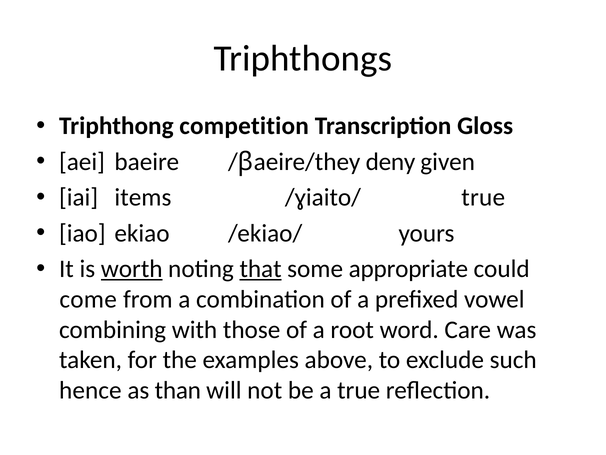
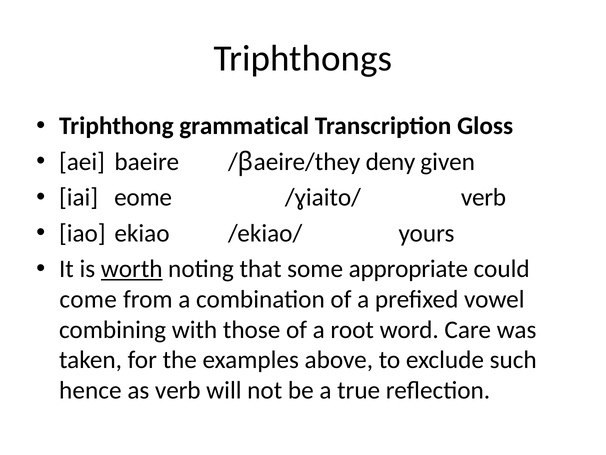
competition: competition -> grammatical (244, 126)
items: items -> eome (143, 197)
/ɣiaito/ true: true -> verb (483, 197)
that underline: present -> none (261, 269)
as than: than -> verb (178, 390)
